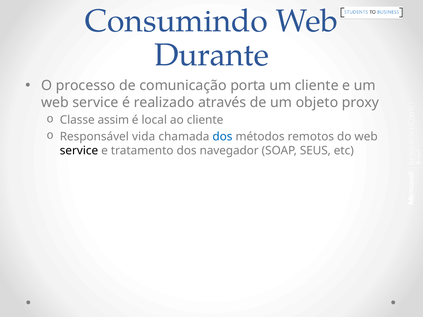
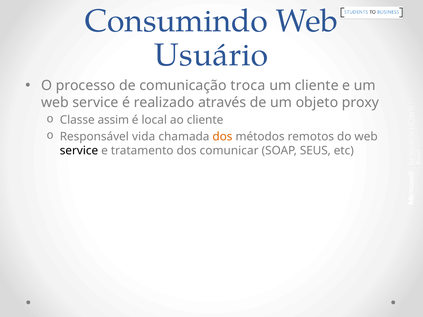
Durante: Durante -> Usuário (211, 55)
porta: porta -> troca (248, 86)
dos colour: blue -> orange (222, 137)
navegador: navegador -> comunicar (229, 151)
